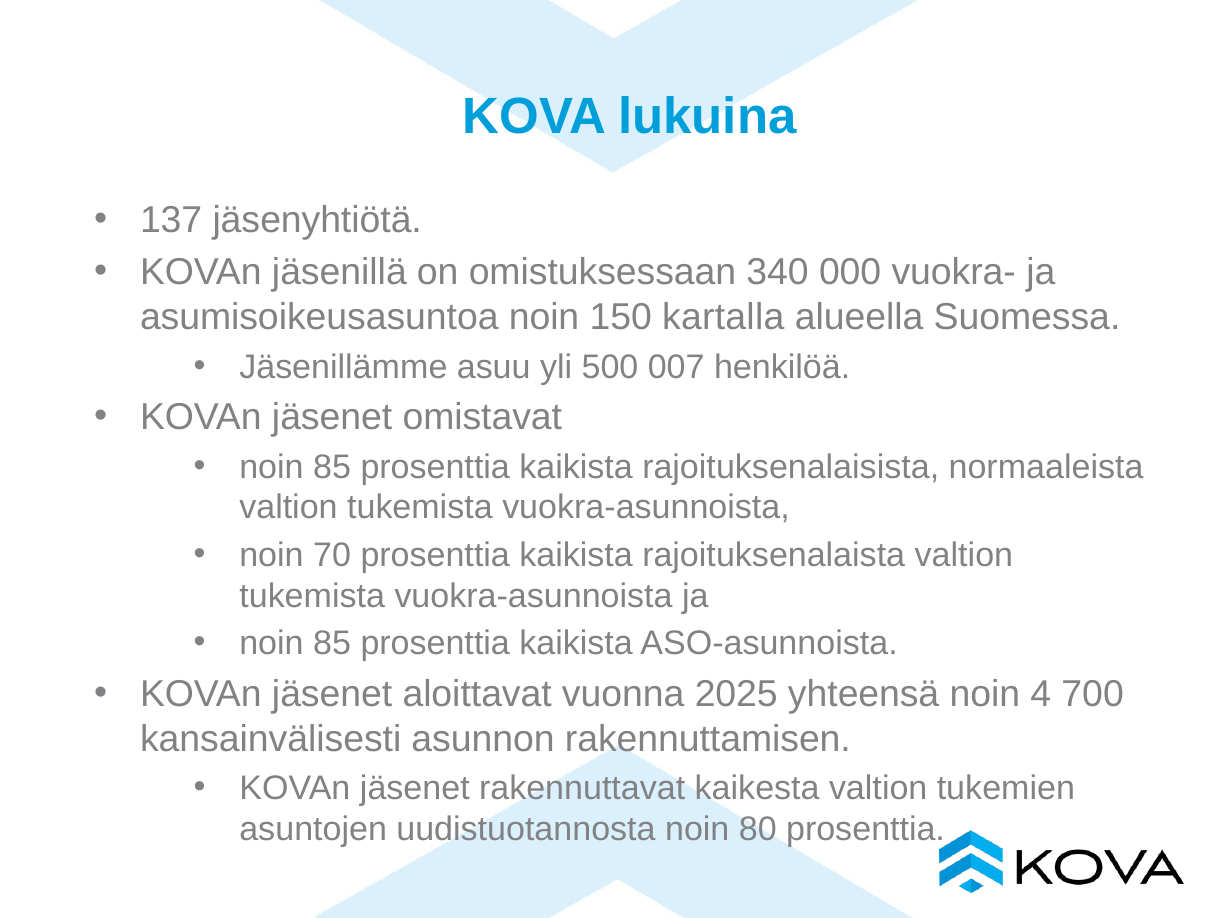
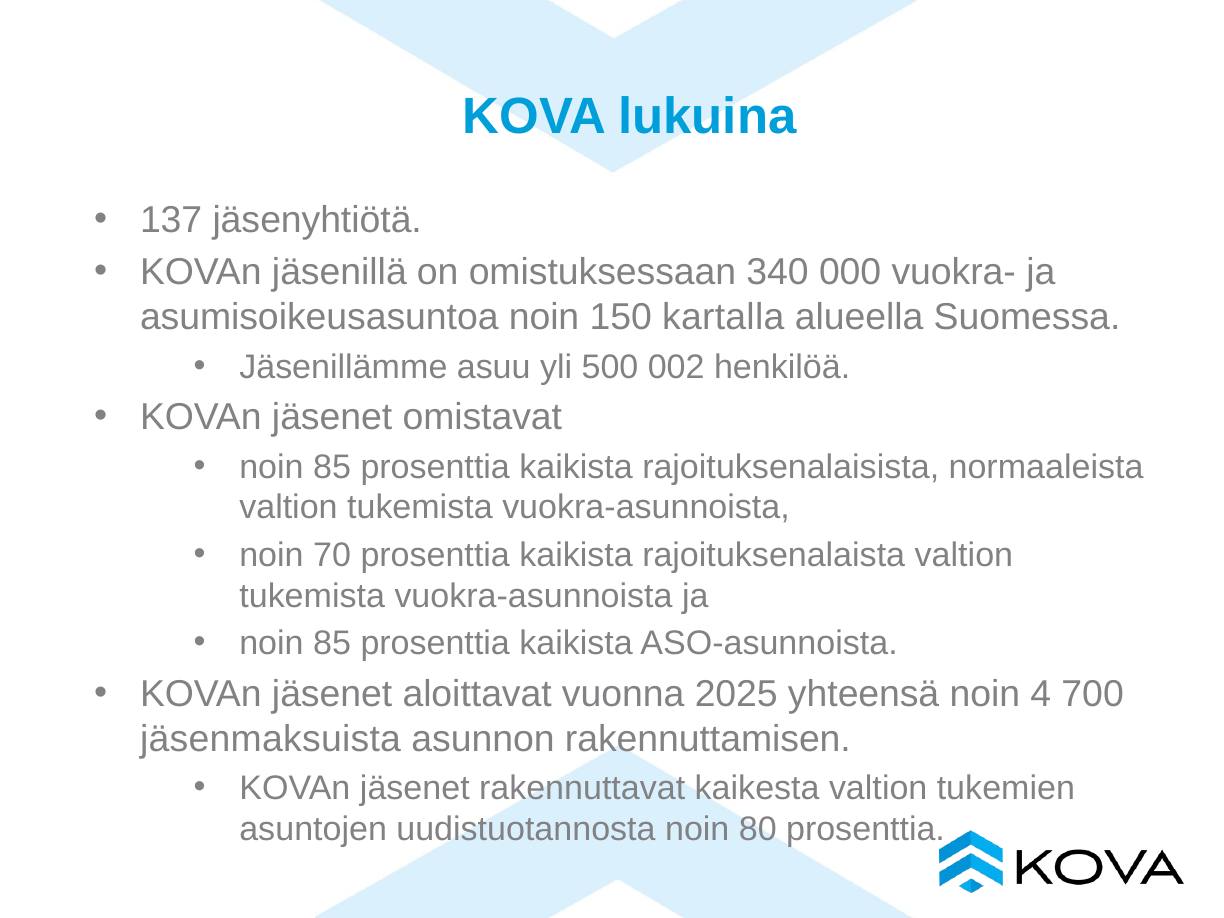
007: 007 -> 002 (676, 367)
kansainvälisesti: kansainvälisesti -> jäsenmaksuista (271, 739)
